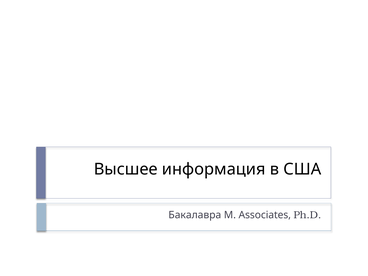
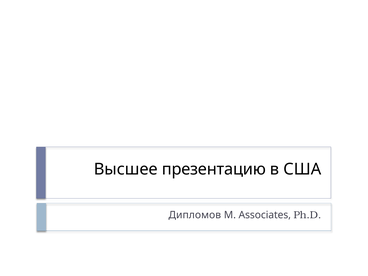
информация: информация -> презентацию (214, 169)
Бакалавра: Бакалавра -> Дипломов (195, 215)
